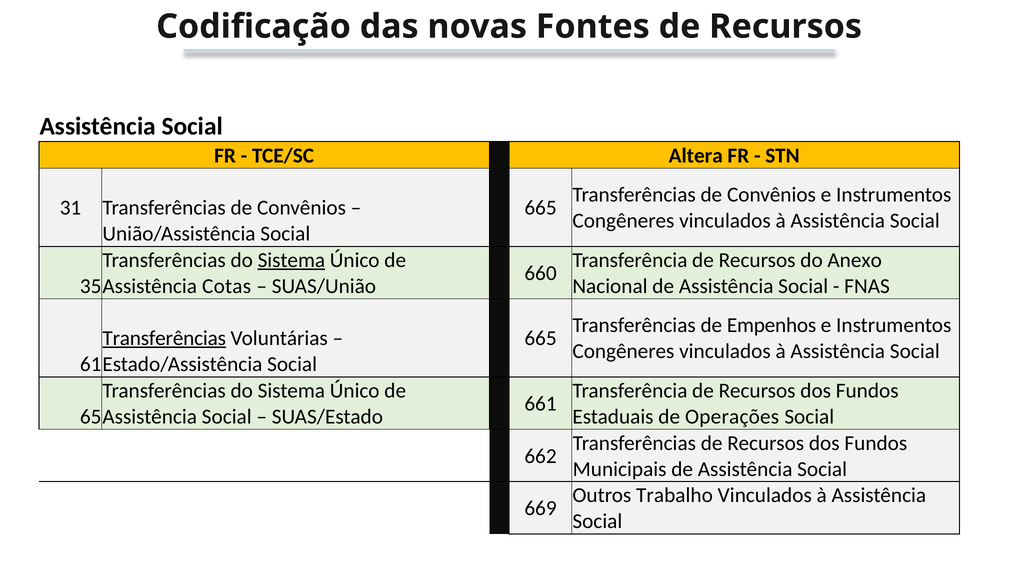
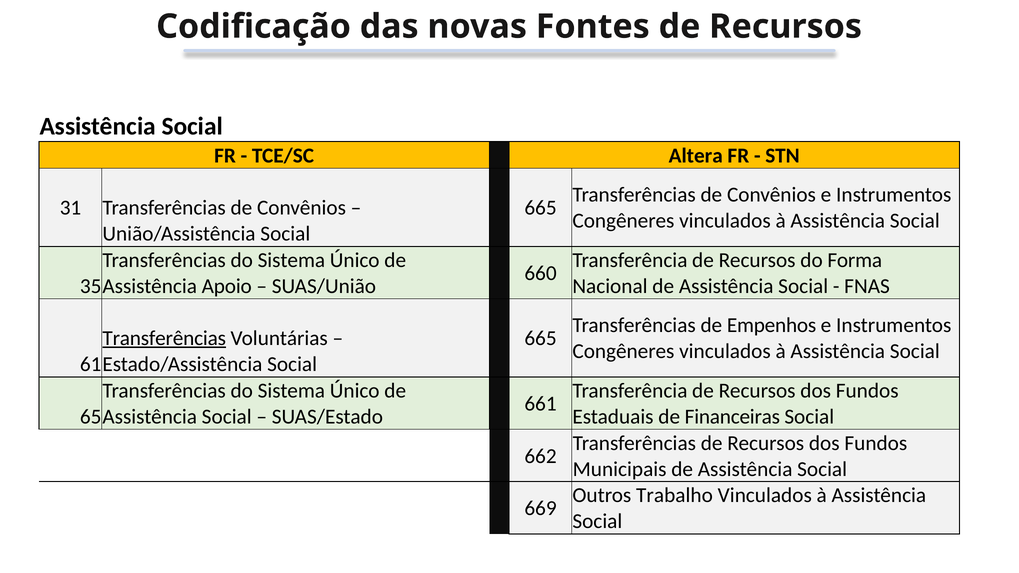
Sistema underline: present -> none (291, 260)
Anexo: Anexo -> Forma (855, 260)
Cotas: Cotas -> Apoio (227, 286)
Operações: Operações -> Financeiras (732, 417)
